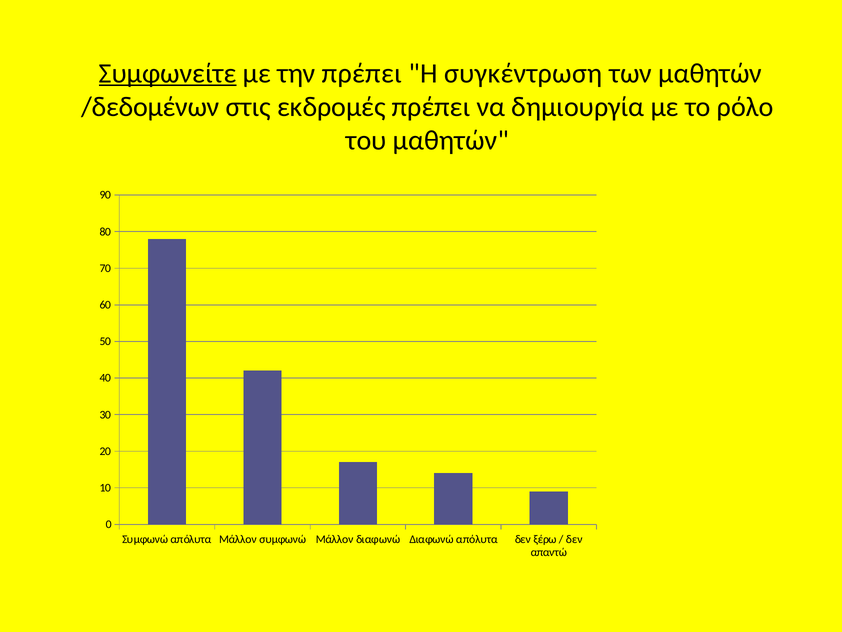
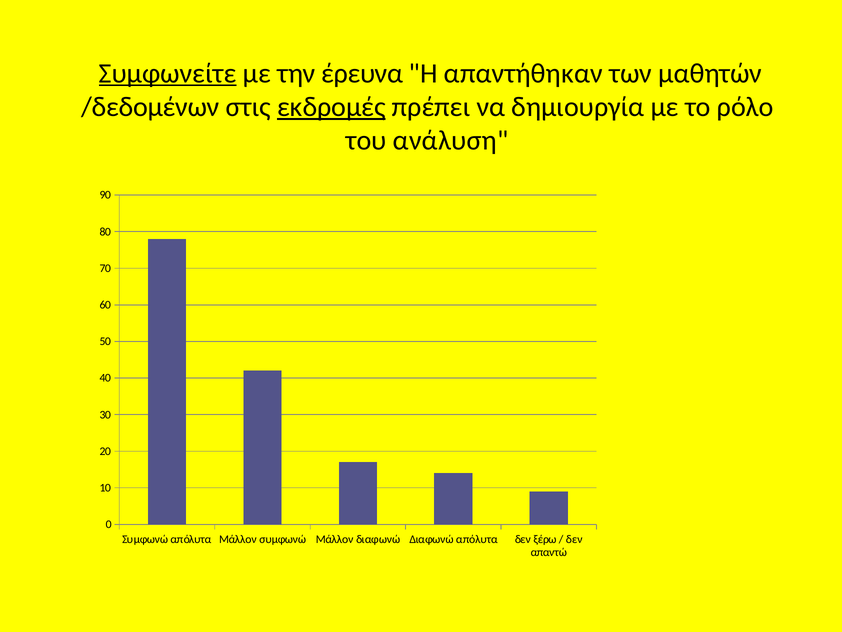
την πρέπει: πρέπει -> έρευνα (362, 73)
συγκέντρωση: συγκέντρωση -> απαντήθηκαν (523, 73)
εκδρομές underline: none -> present (331, 107)
του μαθητών: μαθητών -> ανάλυση (451, 141)
